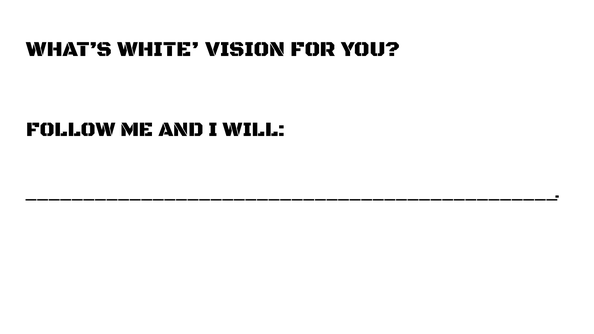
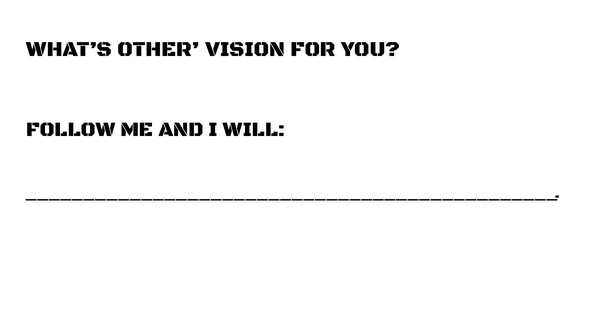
WHITE: WHITE -> OTHER (159, 49)
